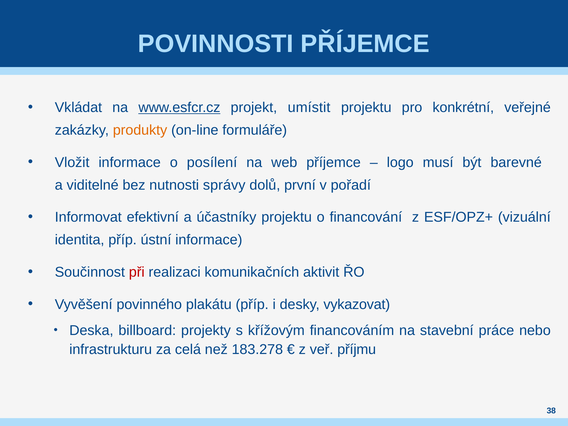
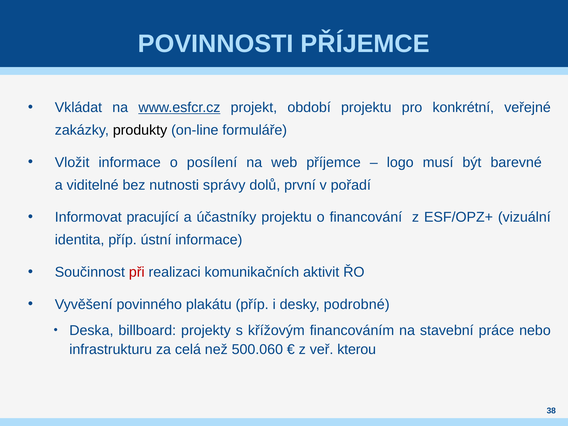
umístit: umístit -> období (309, 107)
produkty colour: orange -> black (140, 130)
efektivní: efektivní -> pracující (153, 217)
vykazovat: vykazovat -> podrobné (357, 304)
183.278: 183.278 -> 500.060 (257, 349)
příjmu: příjmu -> kterou (357, 349)
